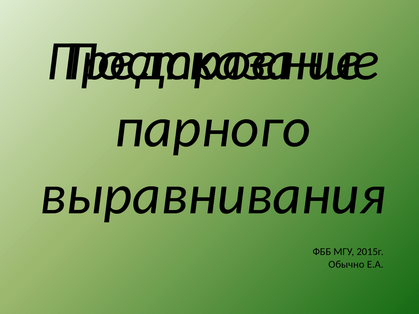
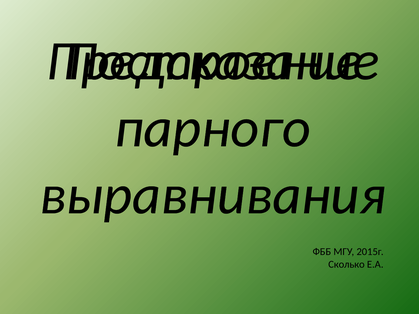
Обычно: Обычно -> Сколько (346, 265)
